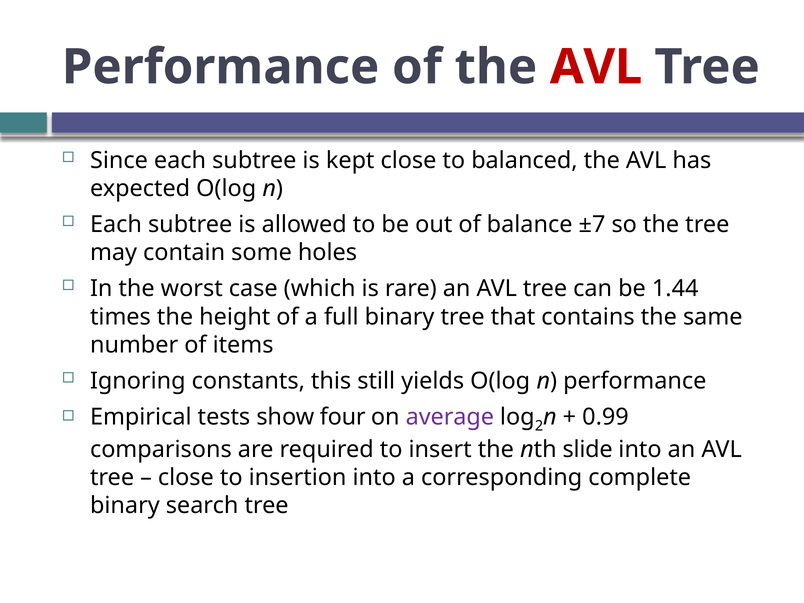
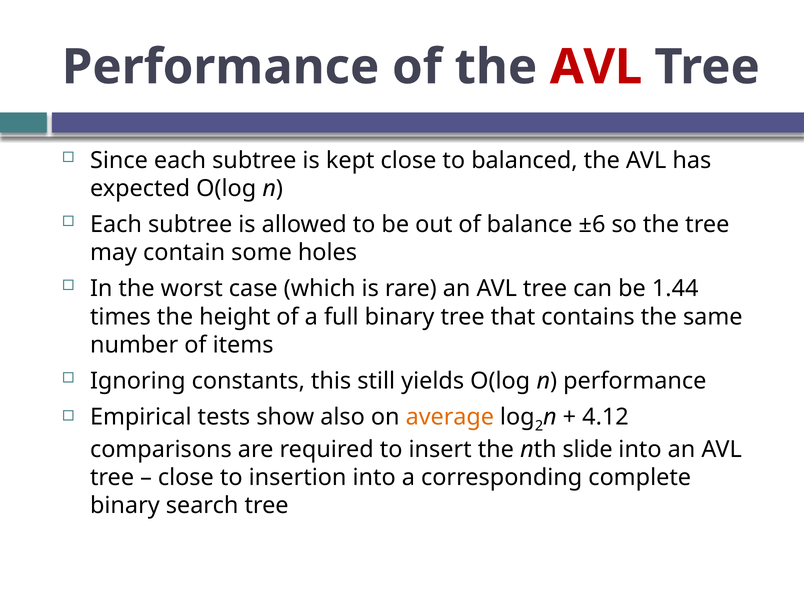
±7: ±7 -> ±6 (592, 225)
four: four -> also (343, 417)
average colour: purple -> orange (450, 417)
0.99: 0.99 -> 4.12 (605, 417)
